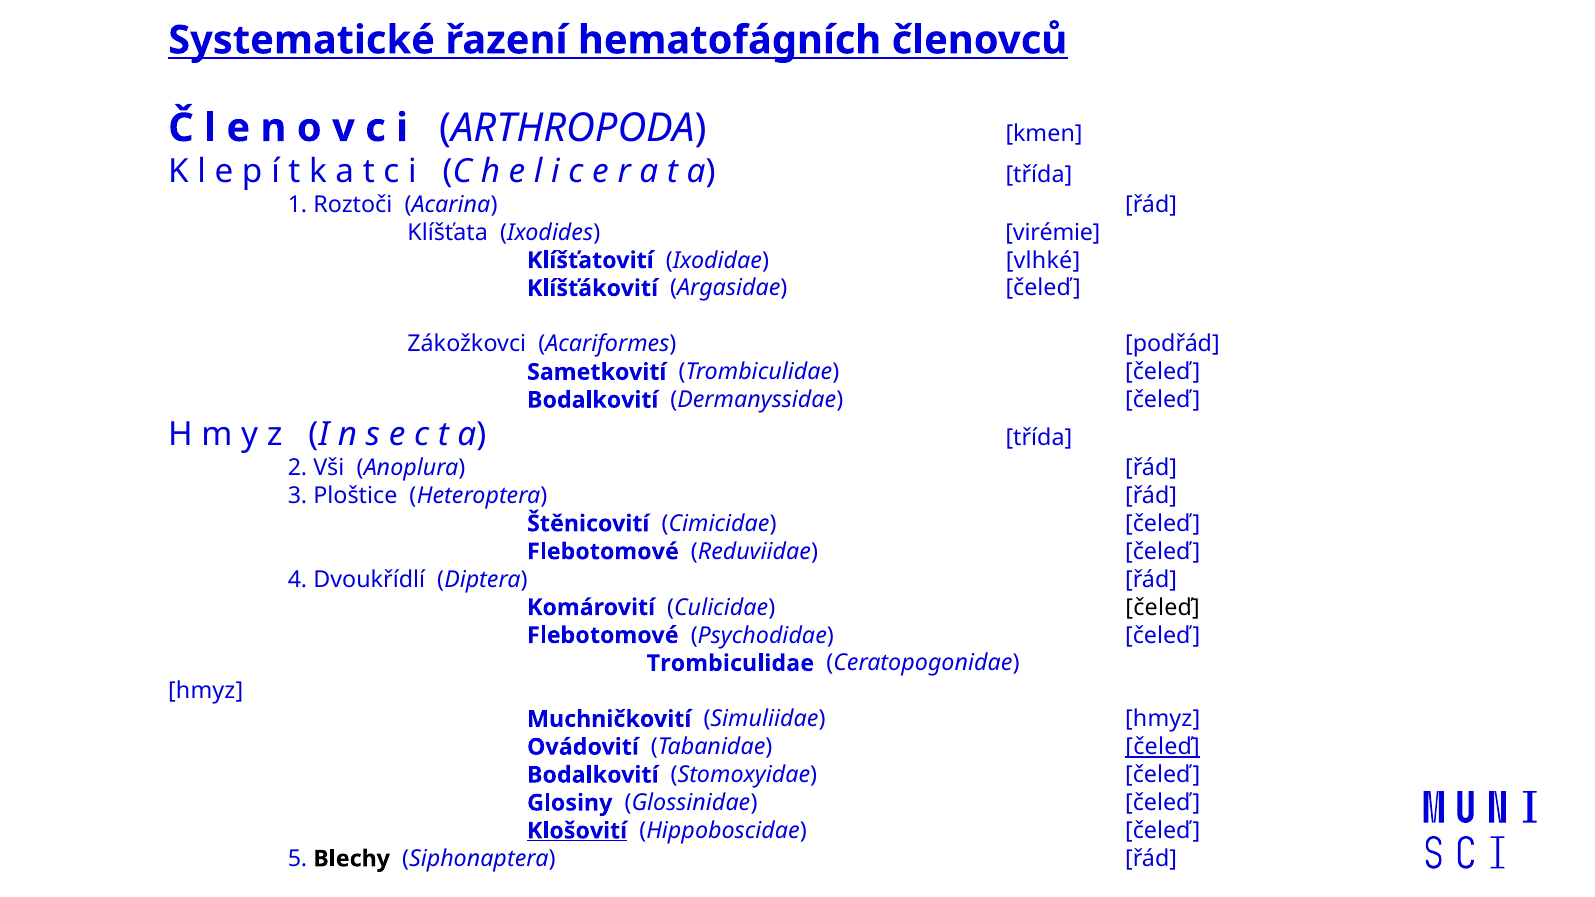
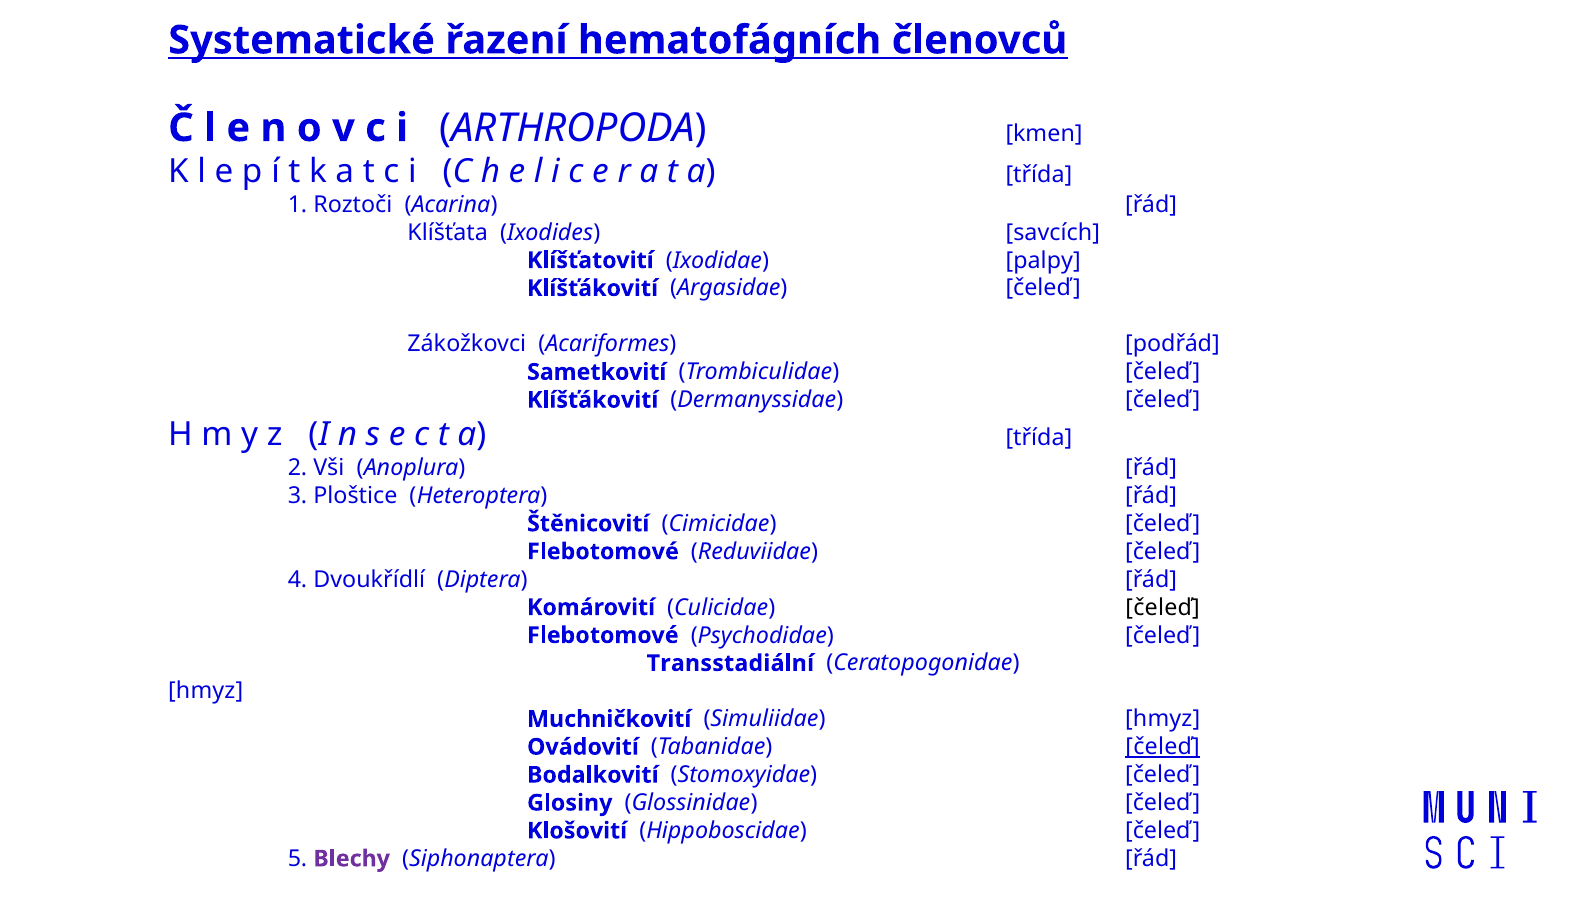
virémie: virémie -> savcích (1053, 233)
vlhké: vlhké -> palpy (1043, 260)
Bodalkovití: Bodalkovití -> Klíšťákovití (593, 400)
Trombiculidae: Trombiculidae -> Transstadiální (730, 663)
Klošovití underline: present -> none (577, 831)
Blechy colour: black -> purple (352, 859)
